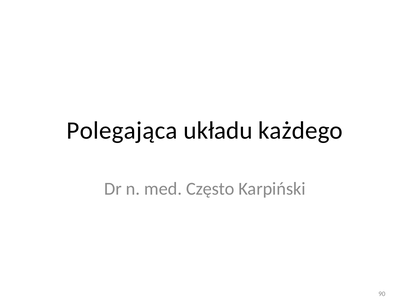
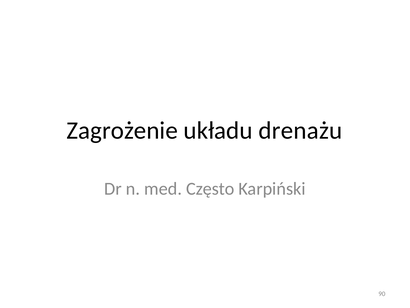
Polegająca: Polegająca -> Zagrożenie (122, 130)
każdego: każdego -> drenażu (300, 130)
